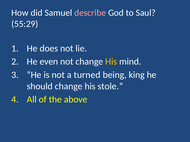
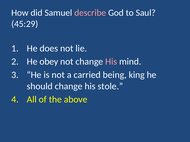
55:29: 55:29 -> 45:29 (25, 24)
even: even -> obey (49, 62)
His colour: yellow -> pink (111, 62)
turned: turned -> carried (87, 75)
